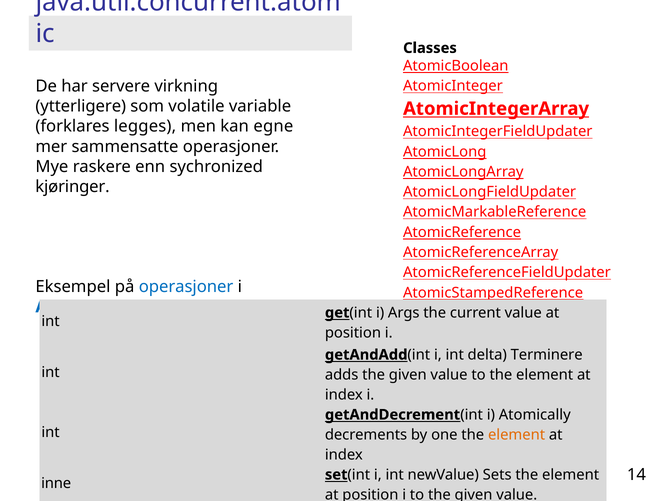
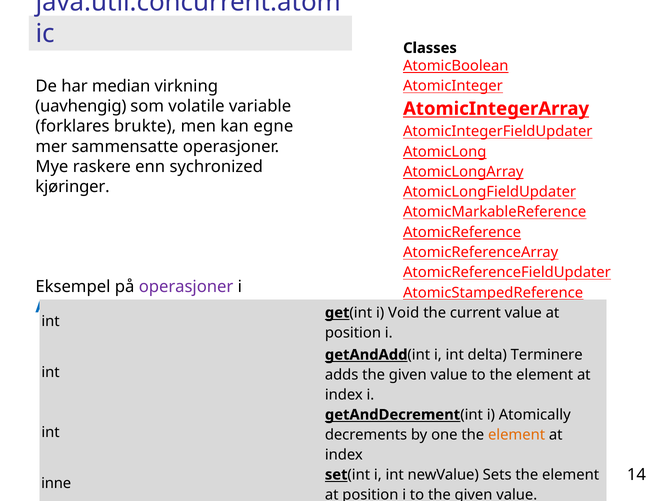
servere: servere -> median (121, 86)
ytterligere: ytterligere -> uavhengig (81, 106)
legges: legges -> brukte (145, 126)
operasjoner colour: blue -> purple (186, 286)
Args: Args -> Void (404, 312)
